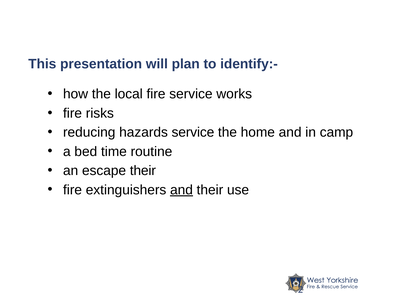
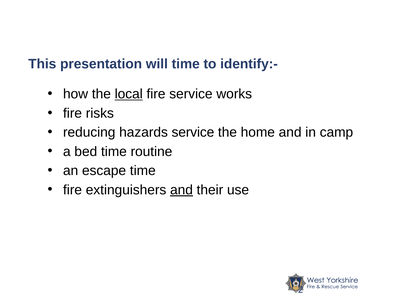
will plan: plan -> time (186, 64)
local underline: none -> present (129, 94)
escape their: their -> time (143, 170)
